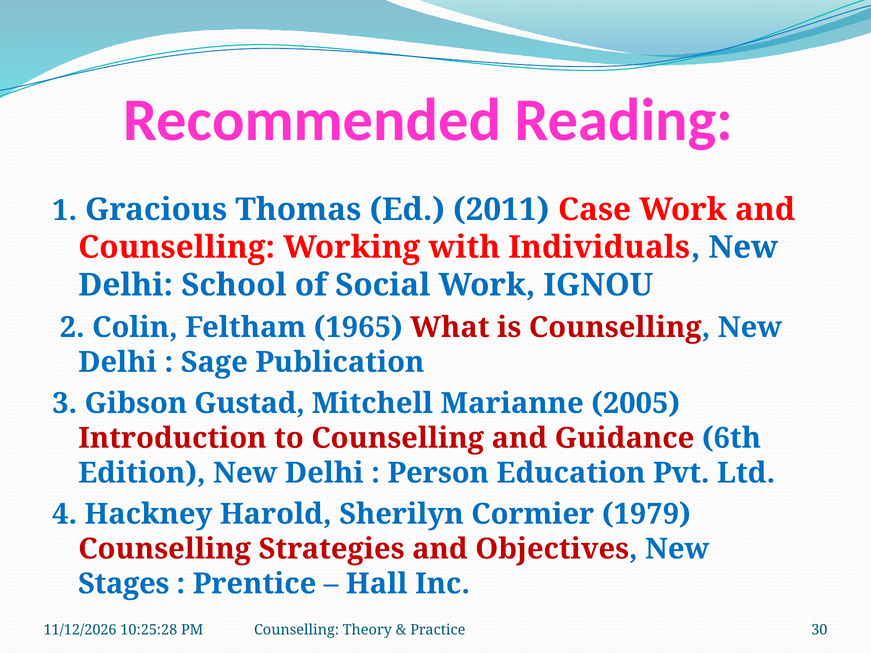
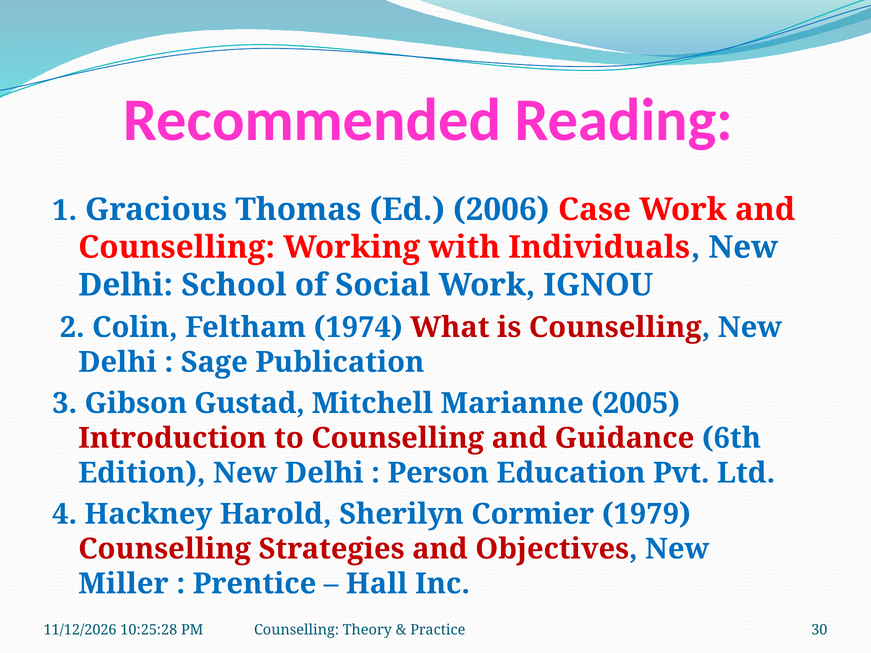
2011: 2011 -> 2006 (501, 210)
1965: 1965 -> 1974 (358, 328)
Stages: Stages -> Miller (123, 584)
